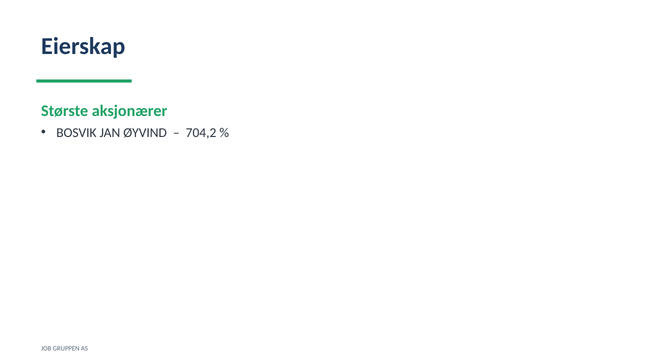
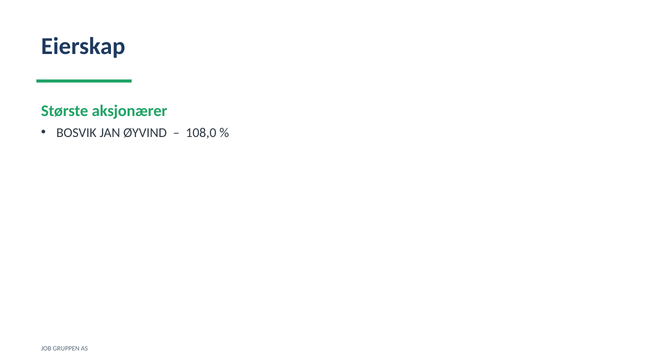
704,2: 704,2 -> 108,0 (201, 133)
